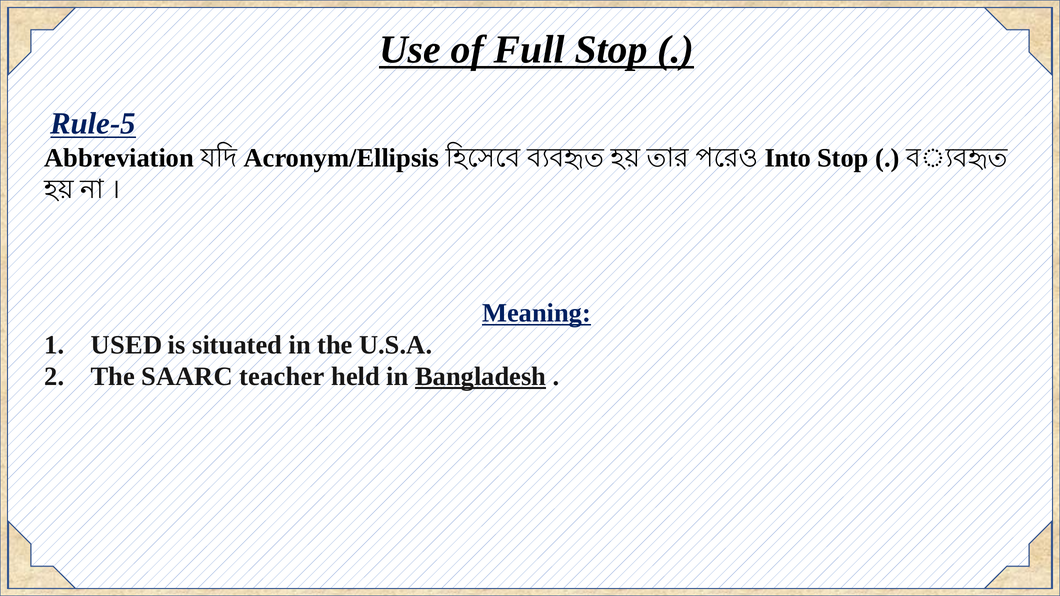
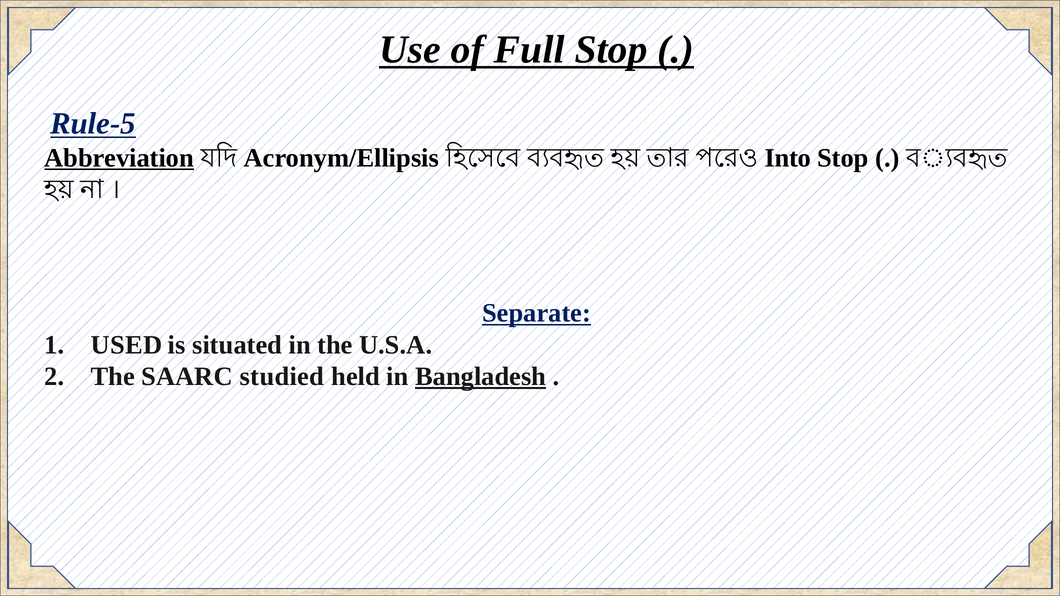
Abbreviation underline: none -> present (119, 158)
Meaning: Meaning -> Separate (537, 313)
teacher: teacher -> studied (282, 377)
